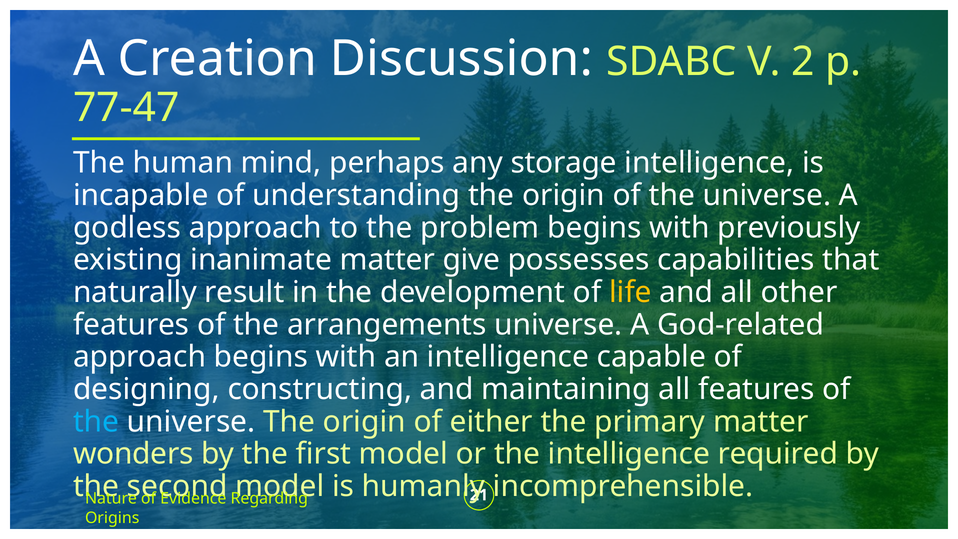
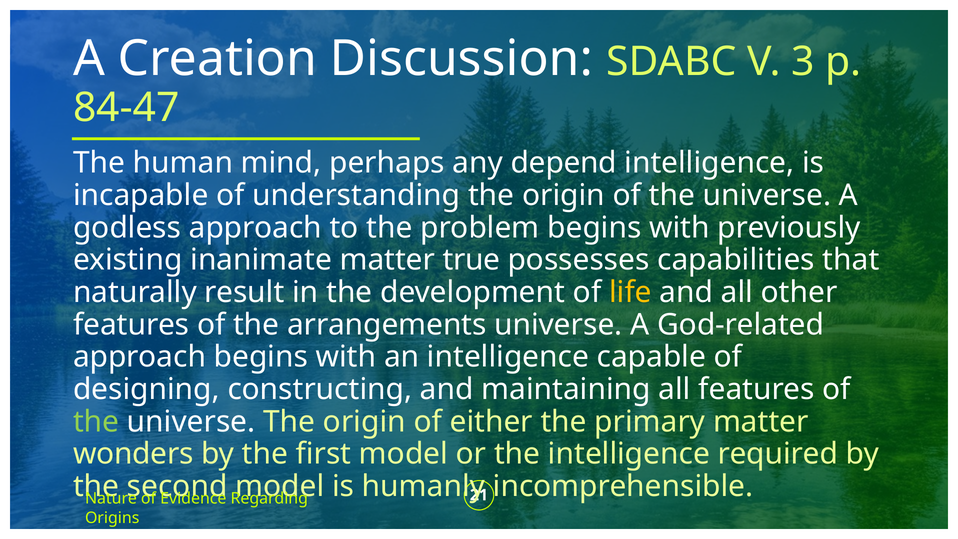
2: 2 -> 3 (803, 62)
77-47: 77-47 -> 84-47 (126, 108)
storage: storage -> depend (564, 163)
give: give -> true (472, 260)
the colour: light blue -> light green (96, 422)
